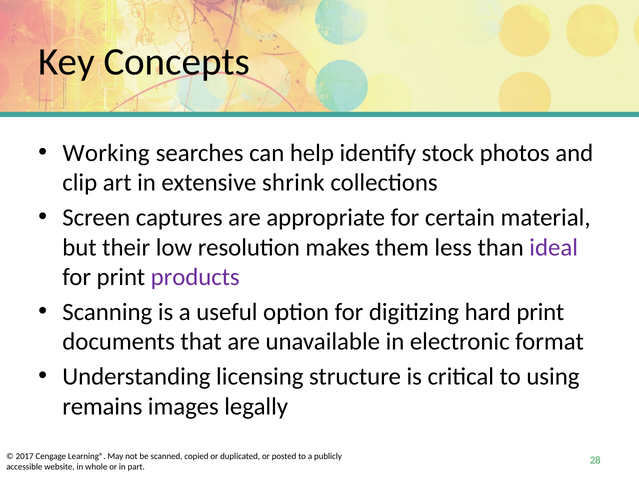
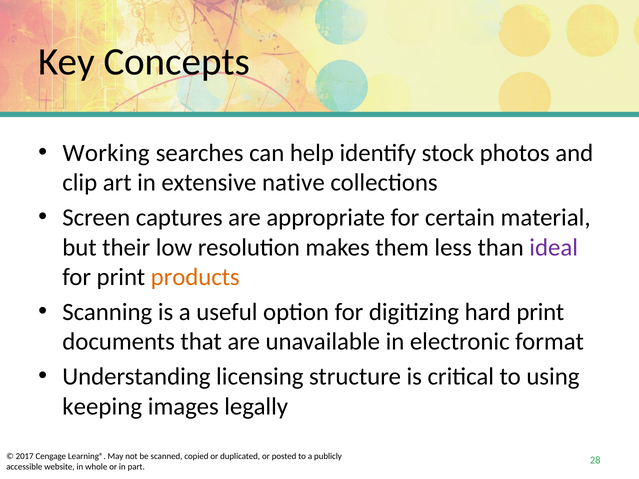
shrink: shrink -> native (293, 183)
products colour: purple -> orange (195, 277)
remains: remains -> keeping (102, 407)
